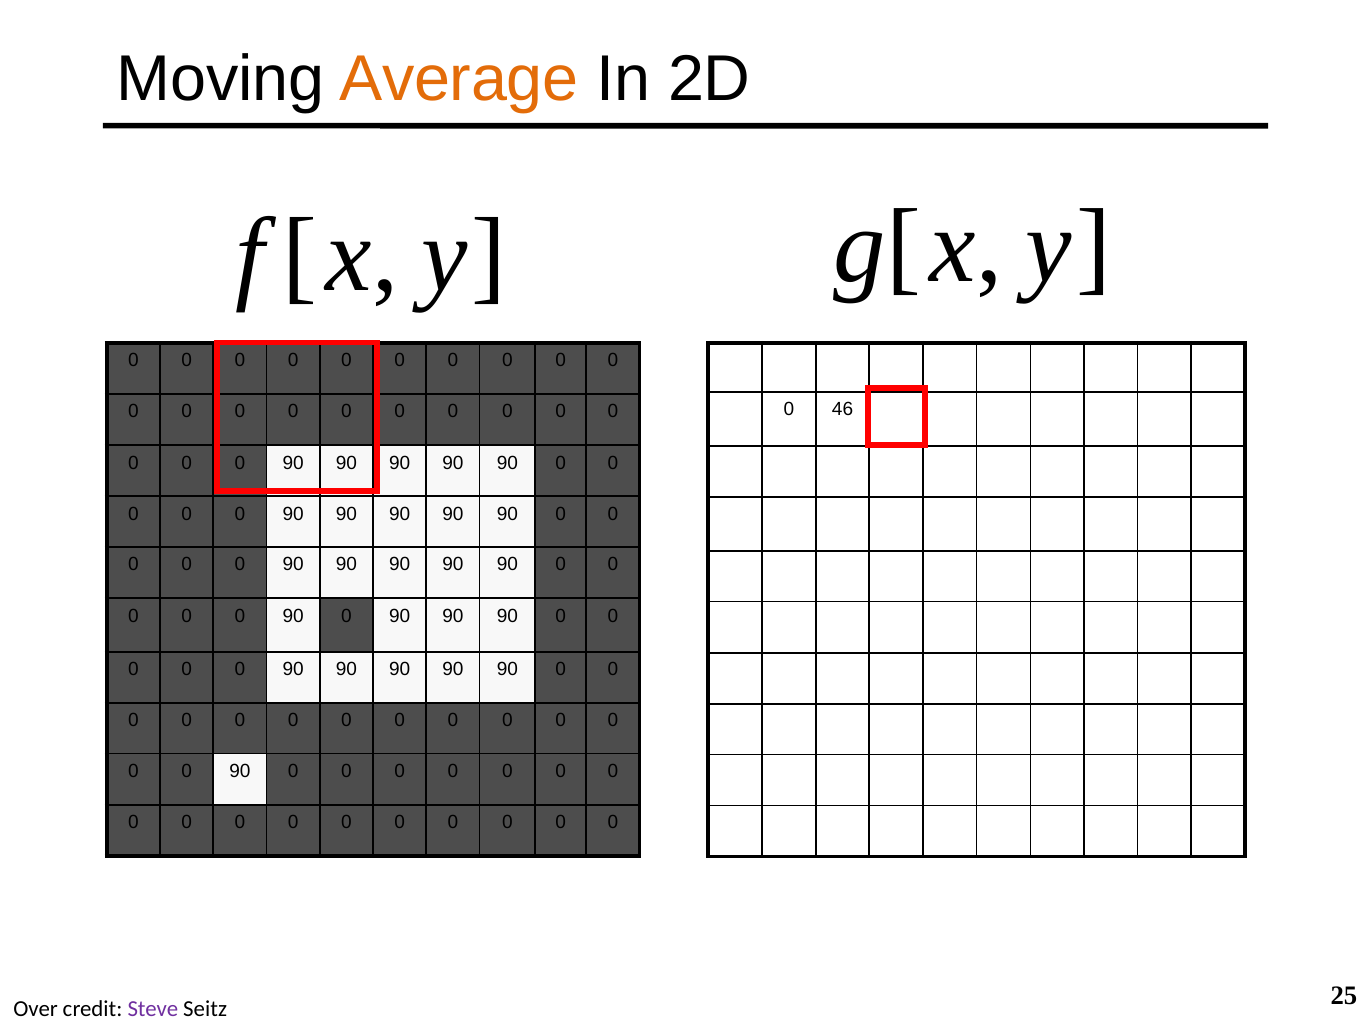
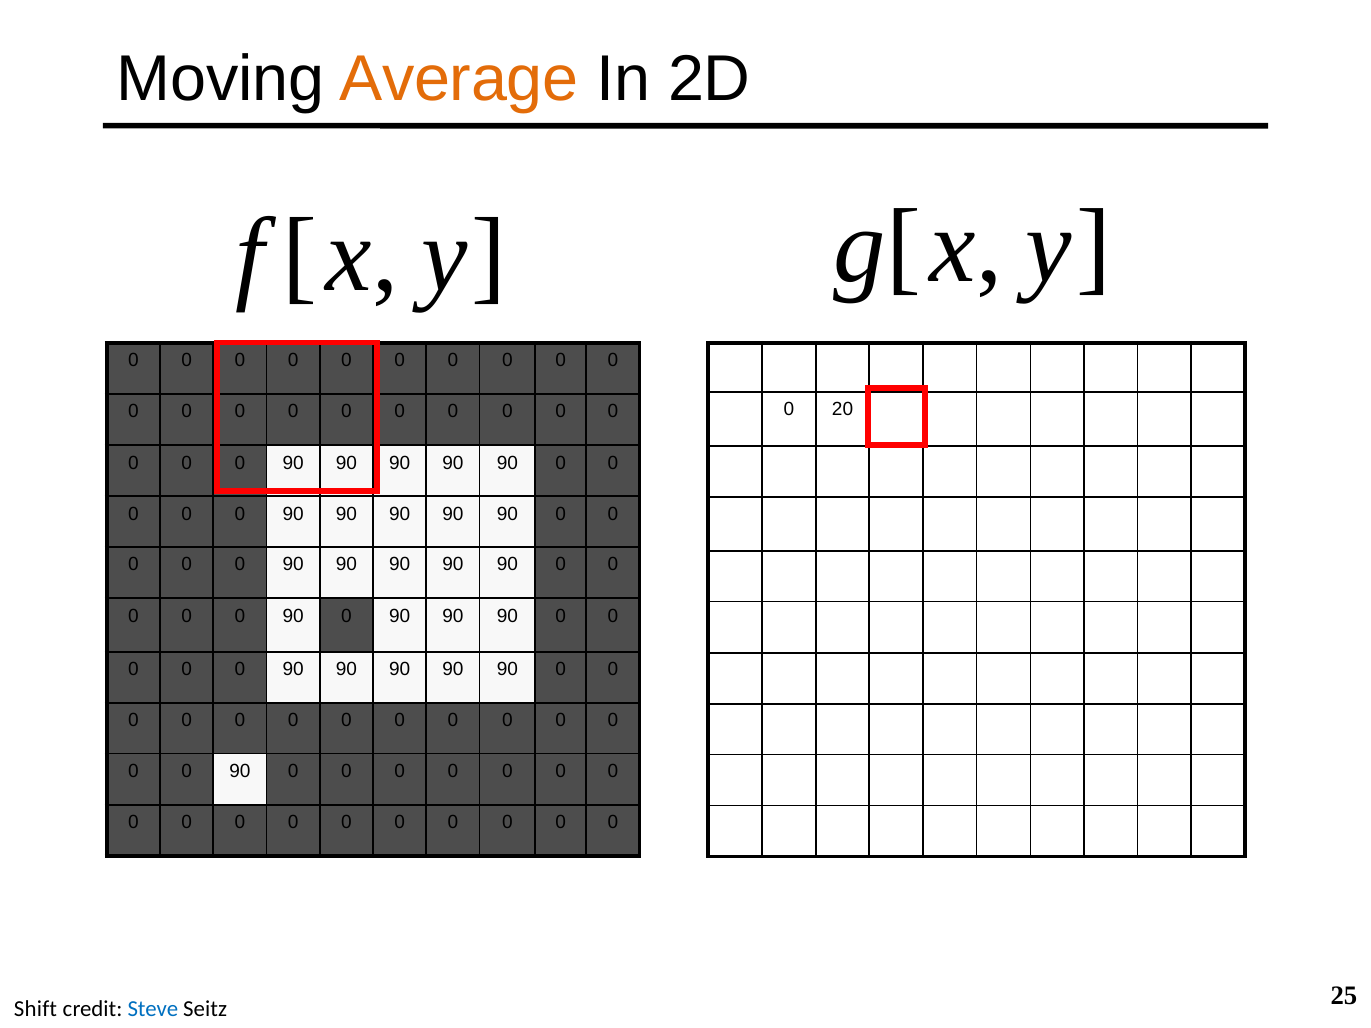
46: 46 -> 20 (843, 410)
Over: Over -> Shift (35, 1009)
Steve colour: purple -> blue (153, 1009)
